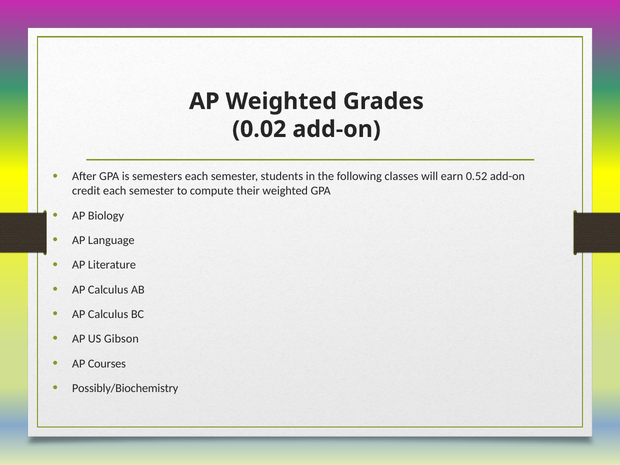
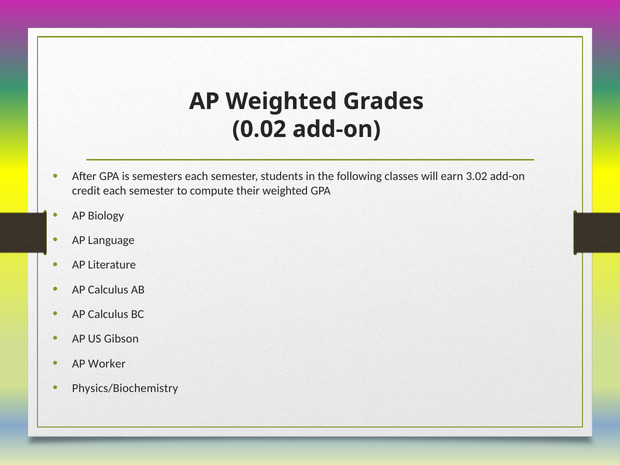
0.52: 0.52 -> 3.02 (477, 177)
Courses: Courses -> Worker (107, 364)
Possibly/Biochemistry: Possibly/Biochemistry -> Physics/Biochemistry (125, 388)
